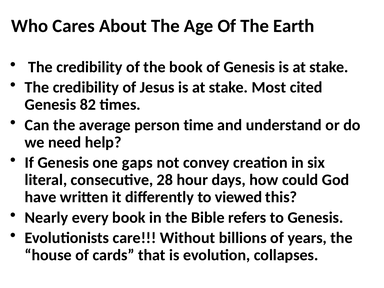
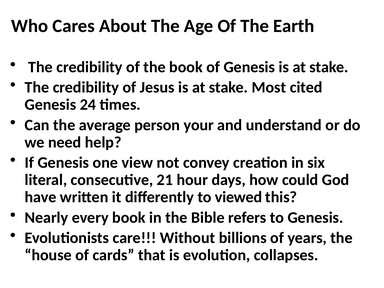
82: 82 -> 24 (88, 105)
time: time -> your (199, 125)
gaps: gaps -> view (137, 163)
28: 28 -> 21 (165, 180)
